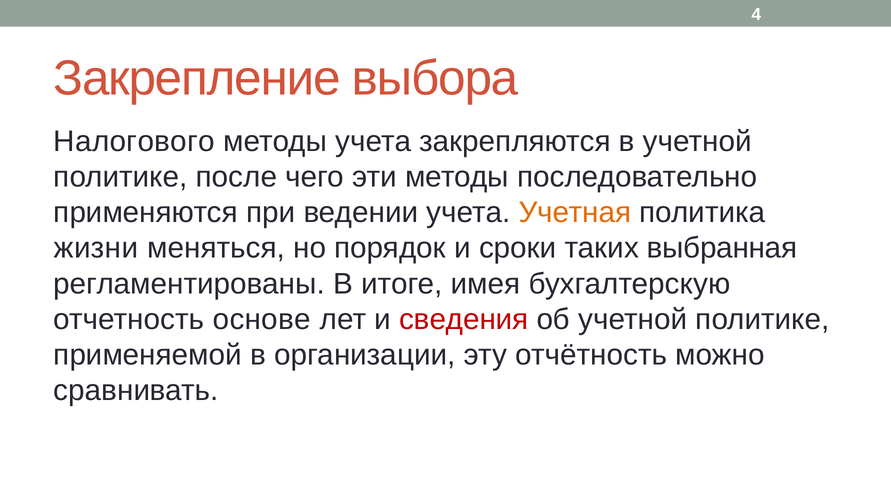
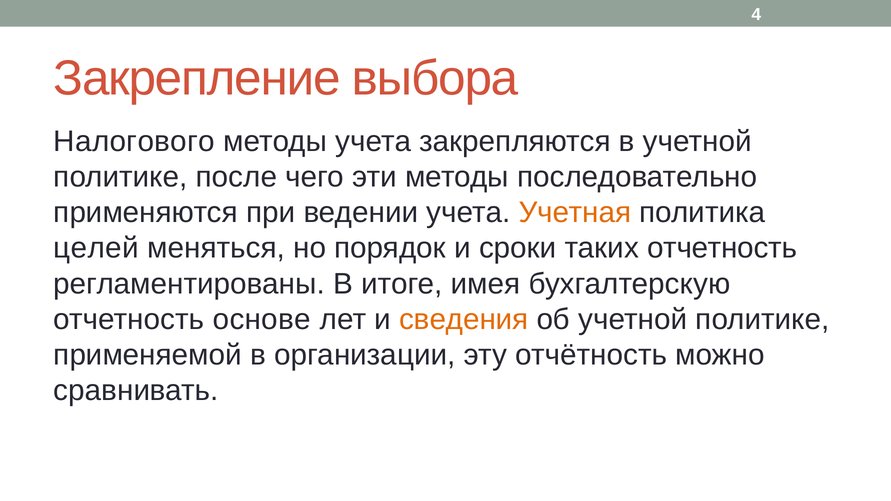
жизни: жизни -> целей (96, 248)
таких выбранная: выбранная -> отчетность (722, 248)
сведения colour: red -> orange (464, 320)
